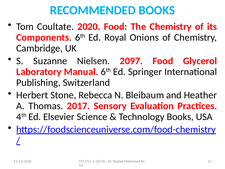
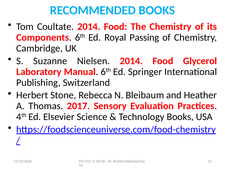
Coultate 2020: 2020 -> 2014 (89, 27)
Onions: Onions -> Passing (144, 37)
Nielsen 2097: 2097 -> 2014 (131, 61)
